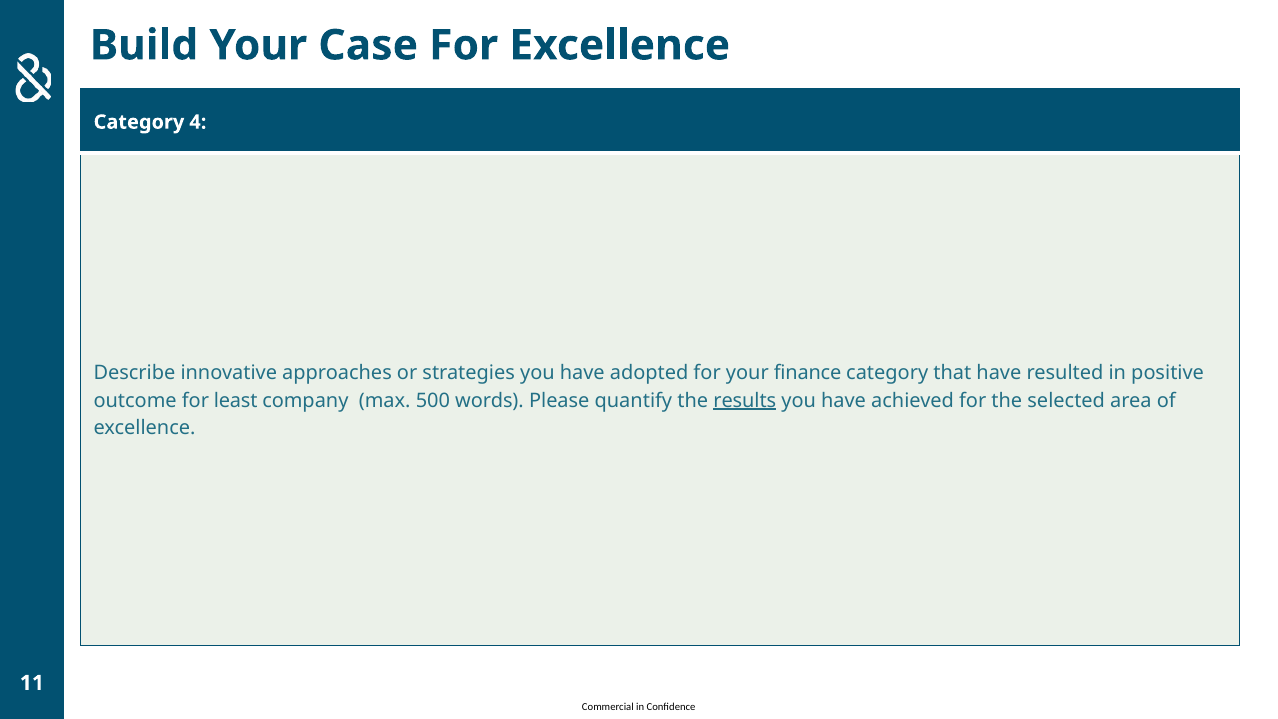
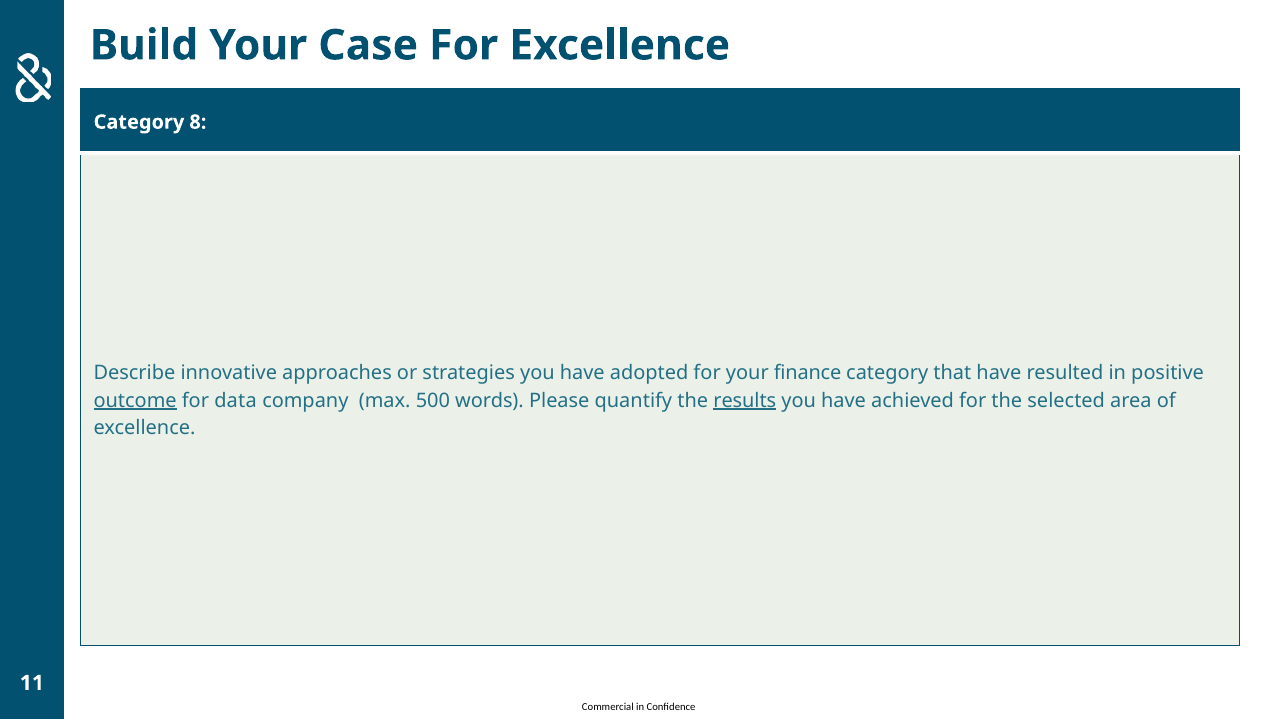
4: 4 -> 8 (198, 122)
outcome underline: none -> present (135, 400)
least: least -> data (236, 400)
